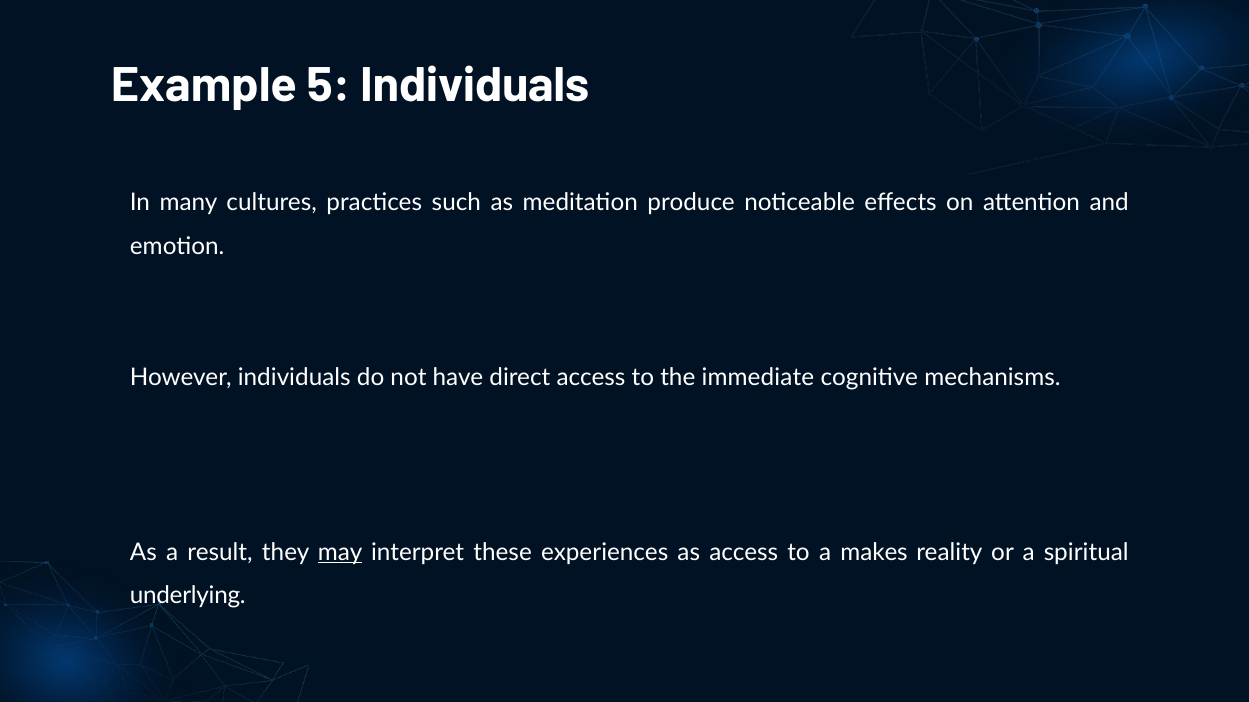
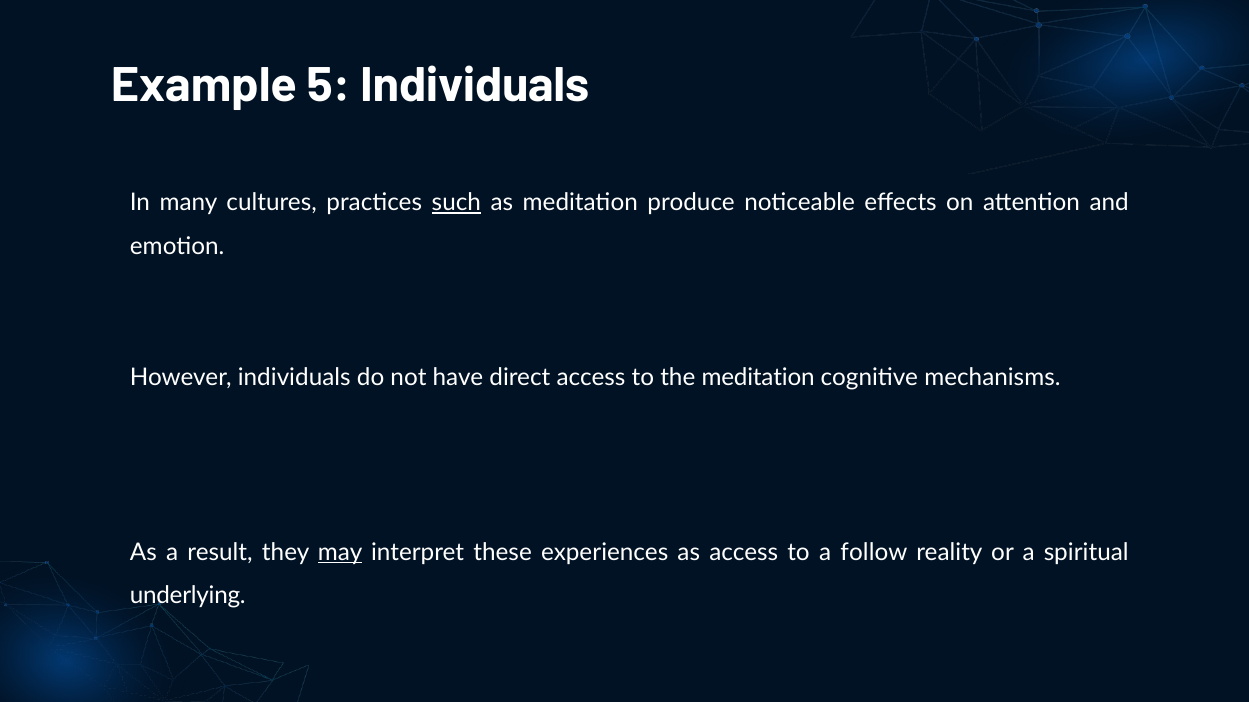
such underline: none -> present (456, 203)
the immediate: immediate -> meditation (758, 378)
makes: makes -> follow (874, 552)
